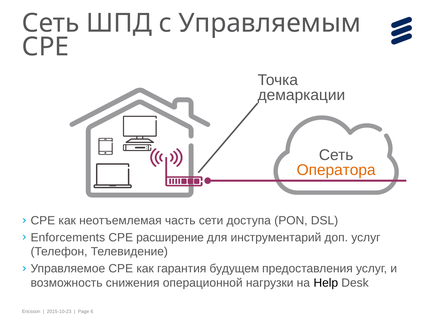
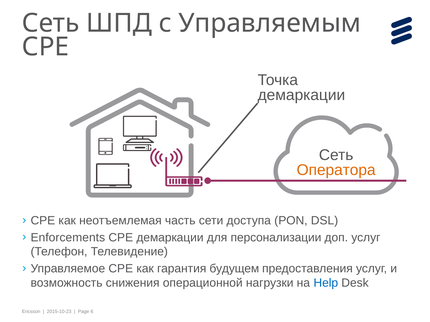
СРЕ расширение: расширение -> демаркации (170, 238)
инструментарий: инструментарий -> персонализации (276, 238)
Help colour: black -> blue (326, 283)
